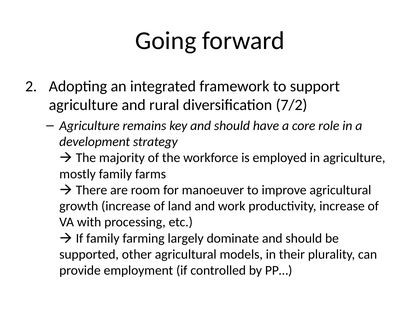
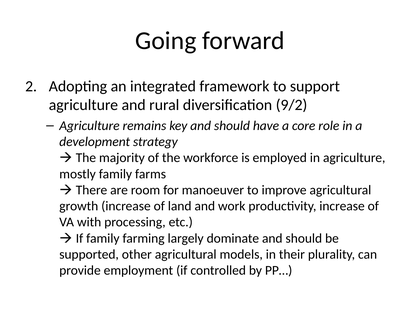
7/2: 7/2 -> 9/2 (292, 105)
